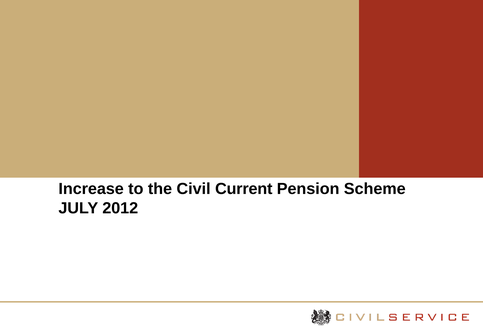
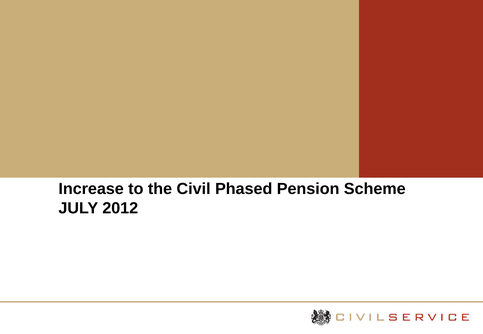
Current: Current -> Phased (244, 189)
